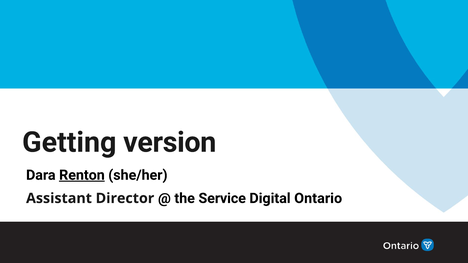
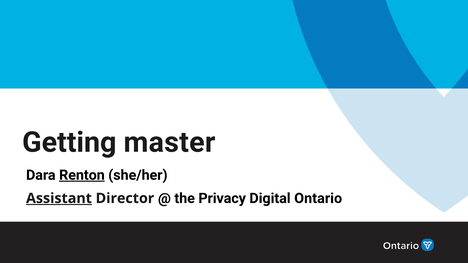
version: version -> master (169, 142)
Assistant underline: none -> present (59, 198)
Service: Service -> Privacy (222, 198)
